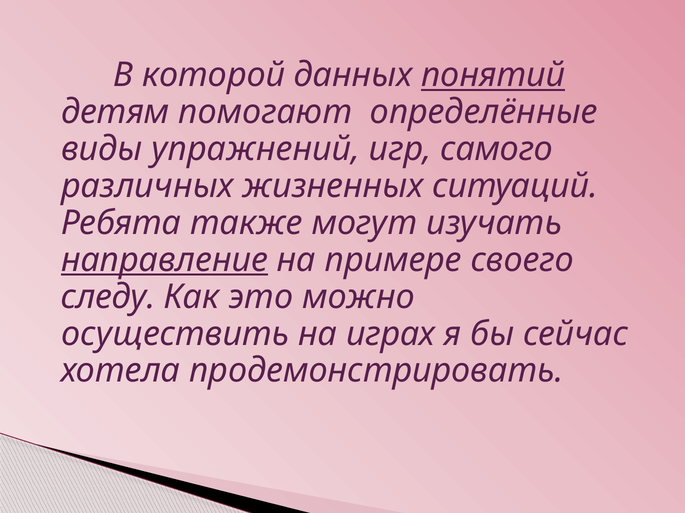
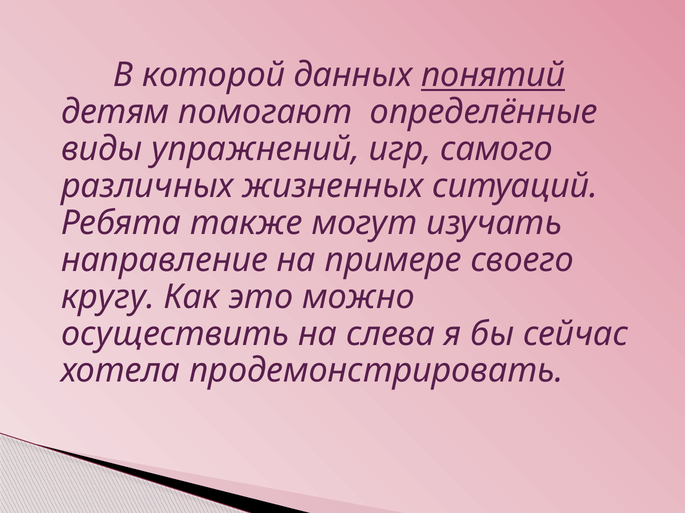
направление underline: present -> none (164, 260)
следу: следу -> кругу (108, 297)
играх: играх -> слева (391, 334)
